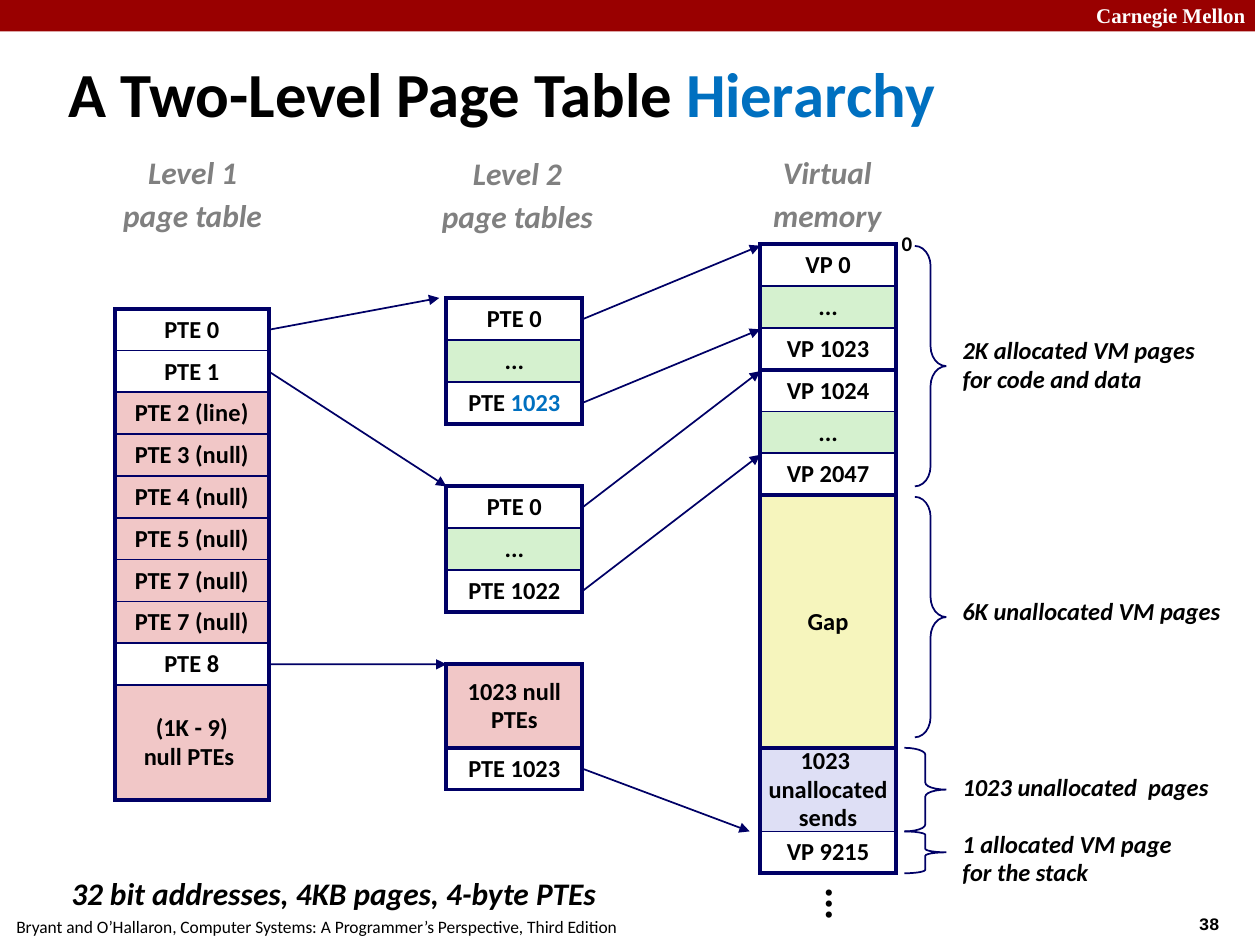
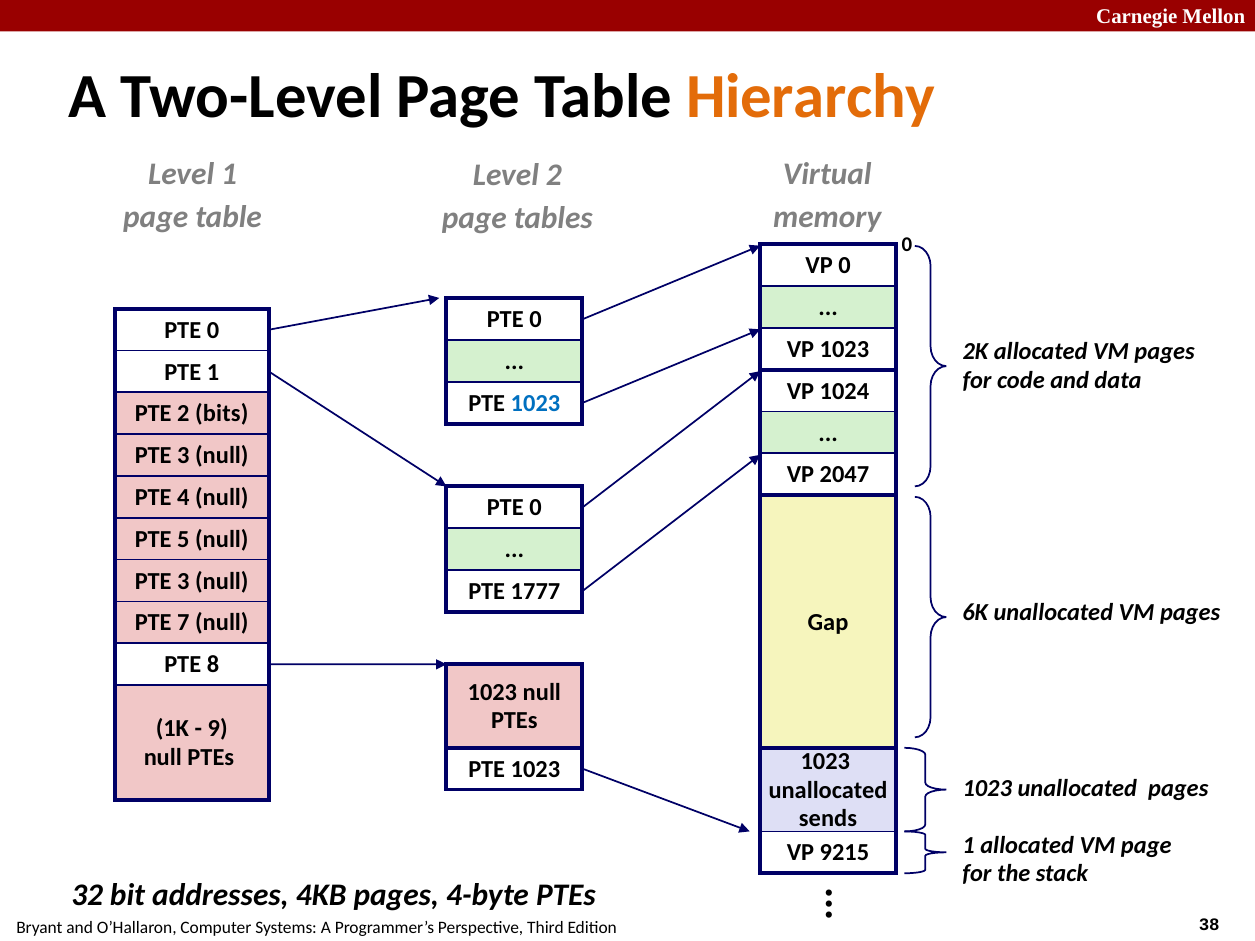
Hierarchy colour: blue -> orange (811, 97)
line: line -> bits (222, 414)
7: 7 -> 3 (183, 581)
1022: 1022 -> 1777 (535, 592)
